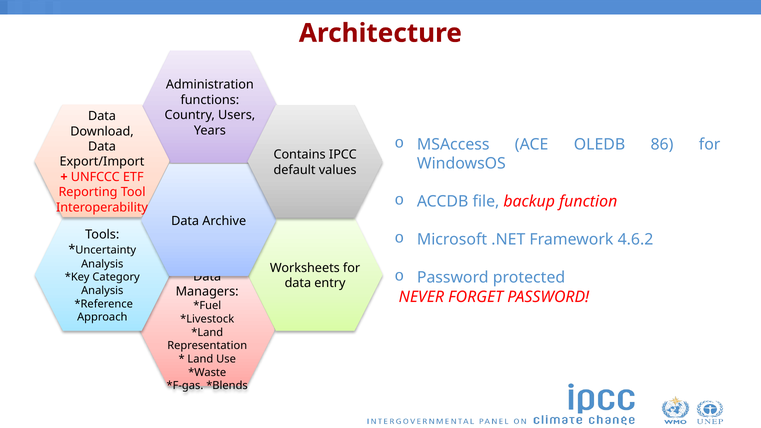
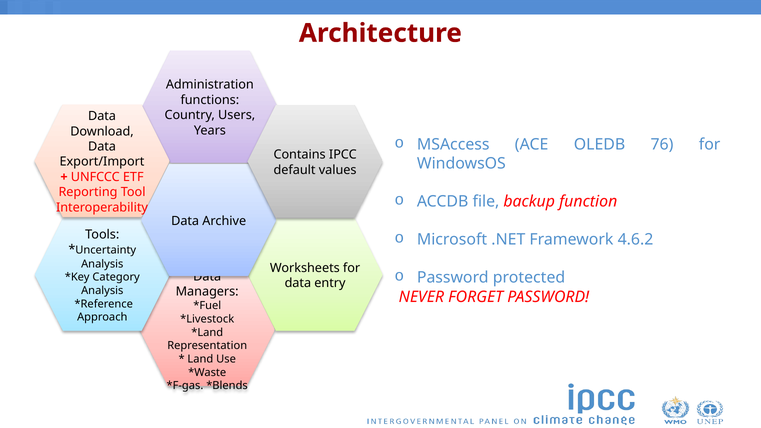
86: 86 -> 76 (662, 145)
